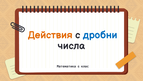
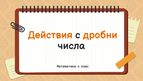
дробни colour: blue -> orange (100, 35)
